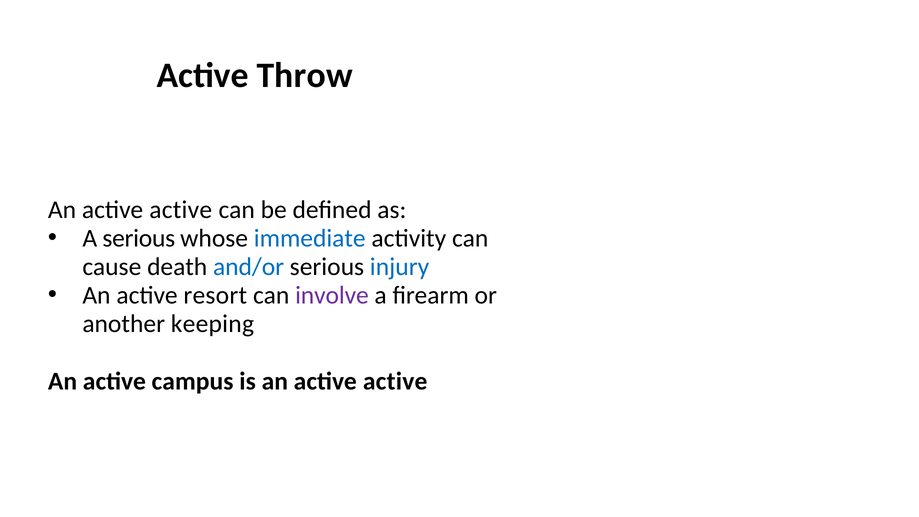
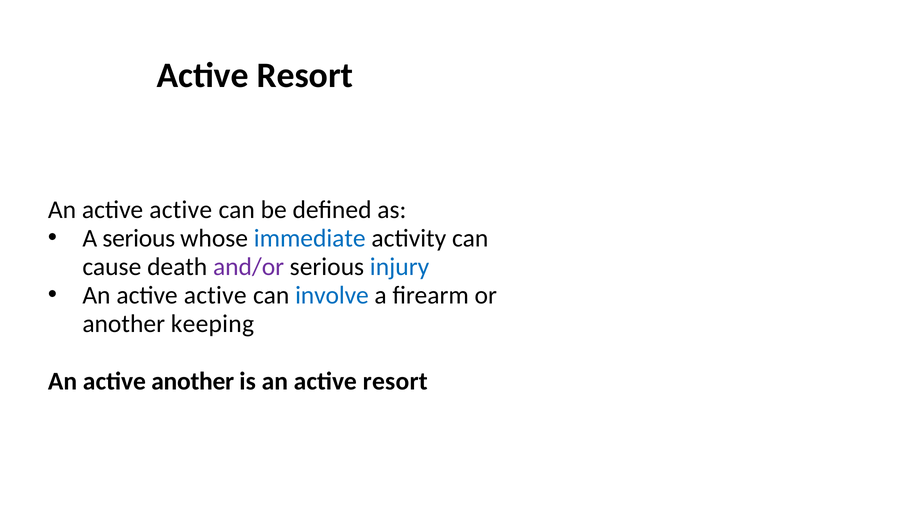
Throw: Throw -> Resort (305, 75)
and/or colour: blue -> purple (249, 267)
resort: resort -> active (215, 295)
involve colour: purple -> blue (332, 295)
active campus: campus -> another (193, 381)
is an active active: active -> resort (395, 381)
